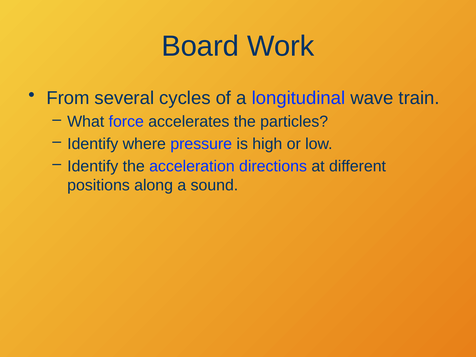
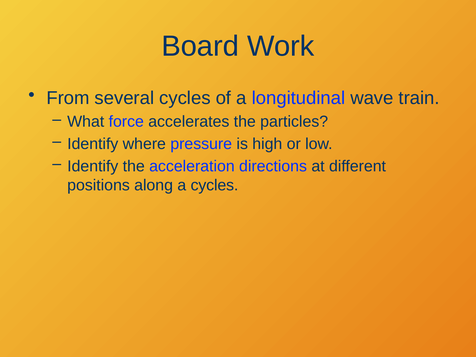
a sound: sound -> cycles (214, 185)
